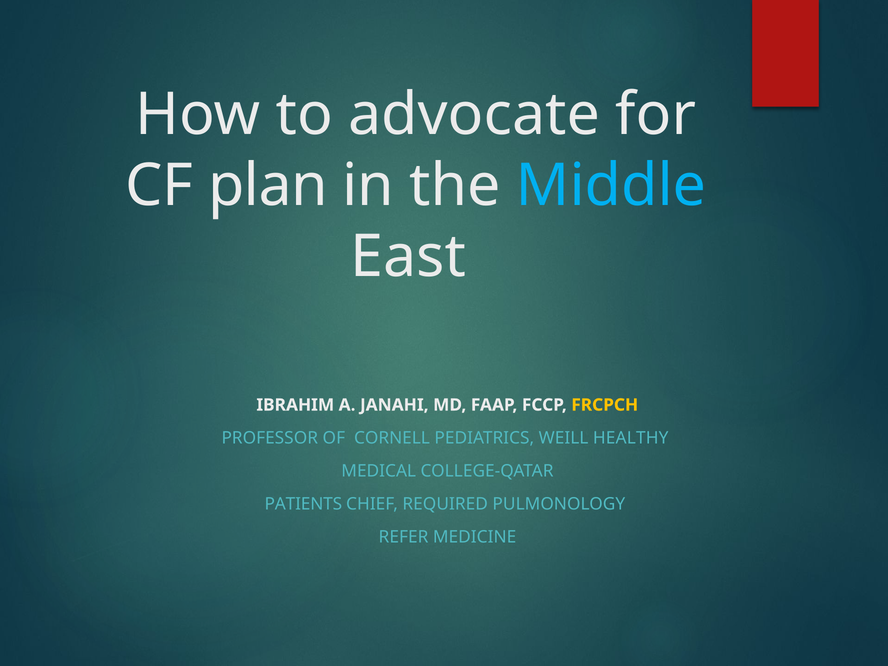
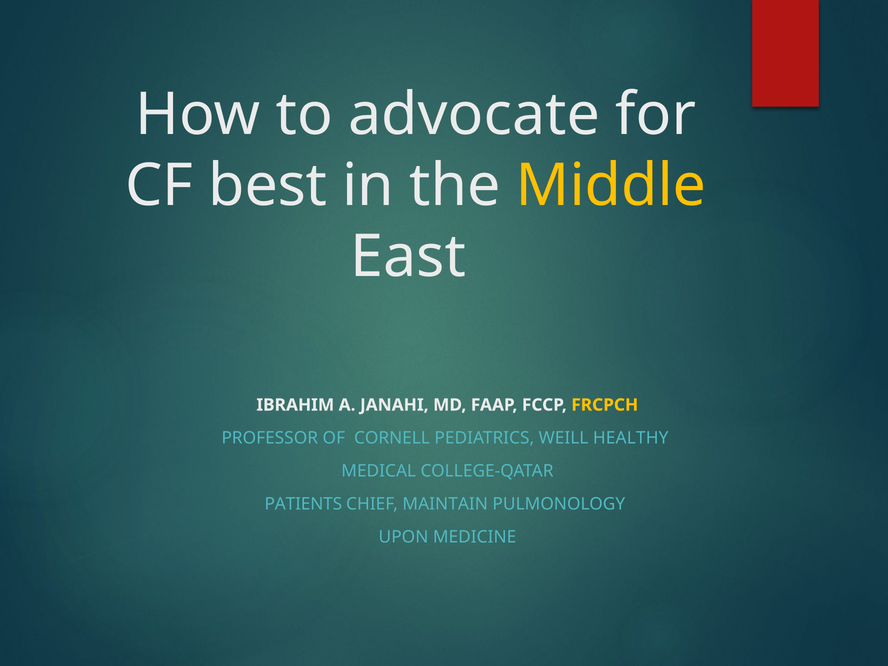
plan: plan -> best (268, 186)
Middle colour: light blue -> yellow (611, 186)
REQUIRED: REQUIRED -> MAINTAIN (445, 504)
REFER: REFER -> UPON (404, 537)
